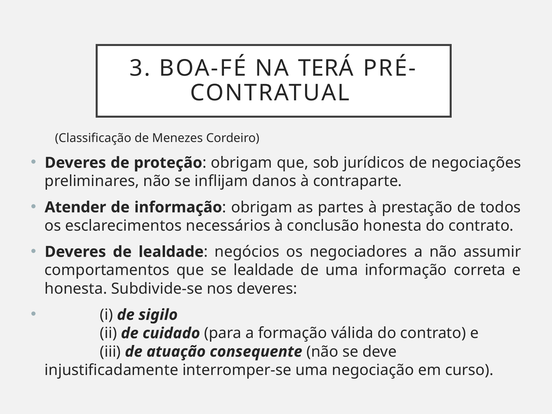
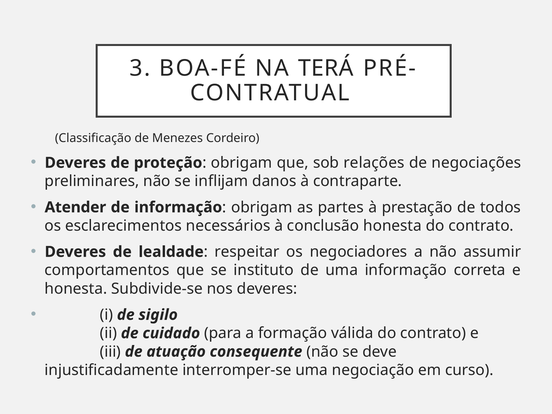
jurídicos: jurídicos -> relações (374, 163)
negócios: negócios -> respeitar (247, 252)
se lealdade: lealdade -> instituto (264, 270)
